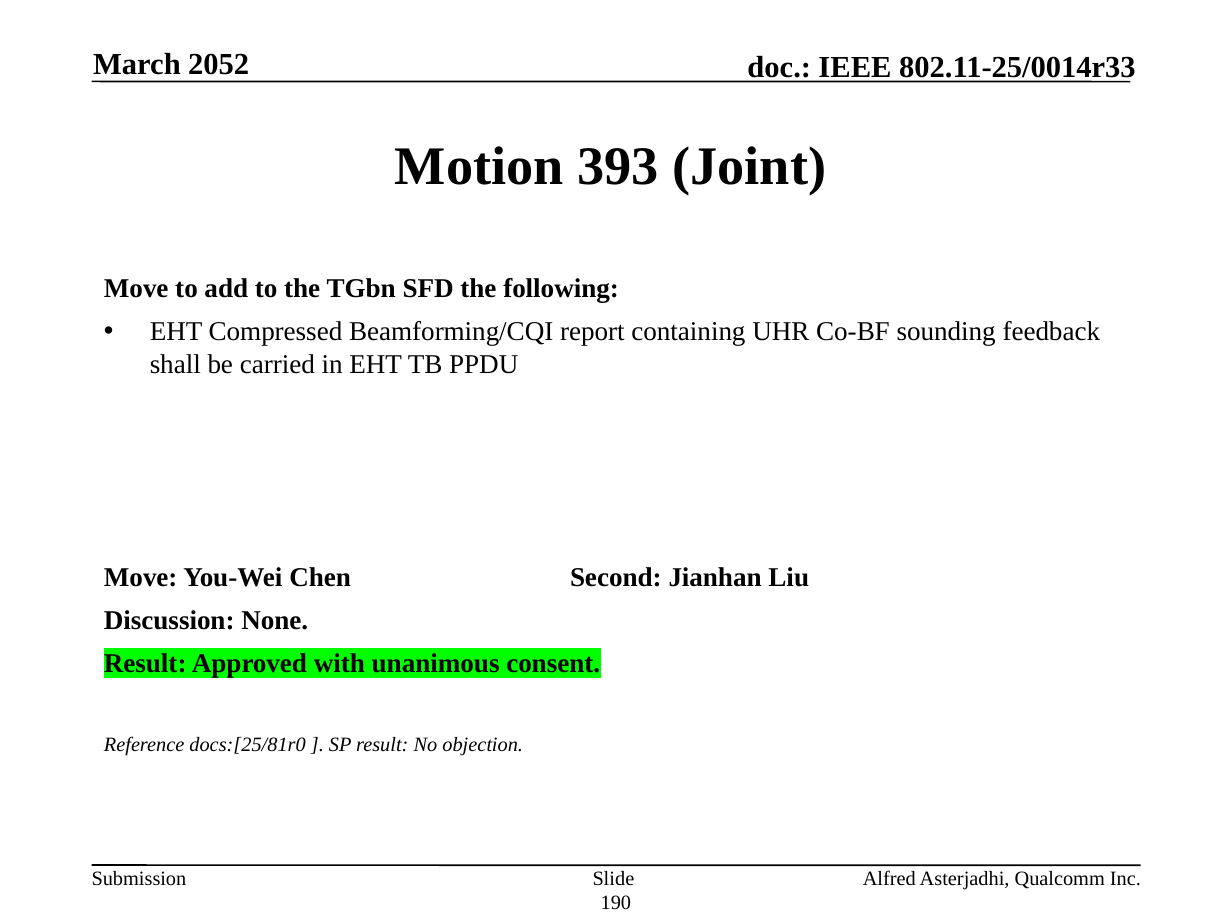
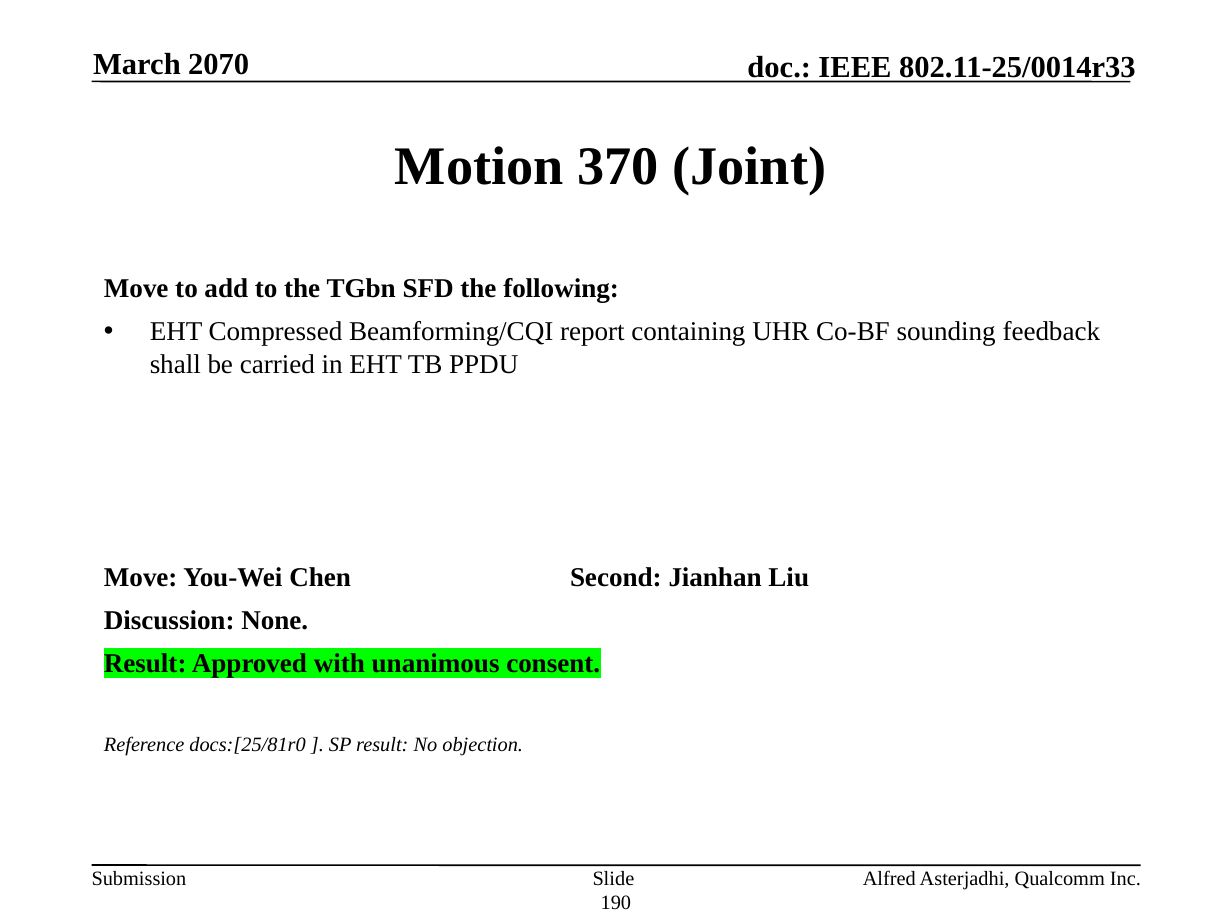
2052: 2052 -> 2070 (219, 65)
393: 393 -> 370 (618, 167)
